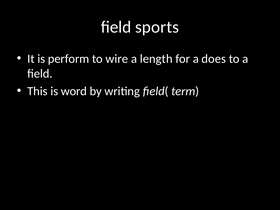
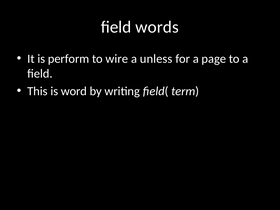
sports: sports -> words (157, 27)
length: length -> unless (156, 59)
does: does -> page (214, 59)
